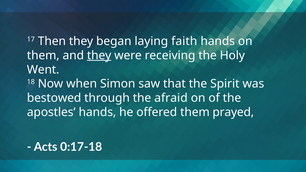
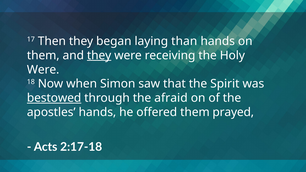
faith: faith -> than (184, 41)
Went: Went -> Were (43, 70)
bestowed underline: none -> present (54, 98)
0:17-18: 0:17-18 -> 2:17-18 (81, 147)
